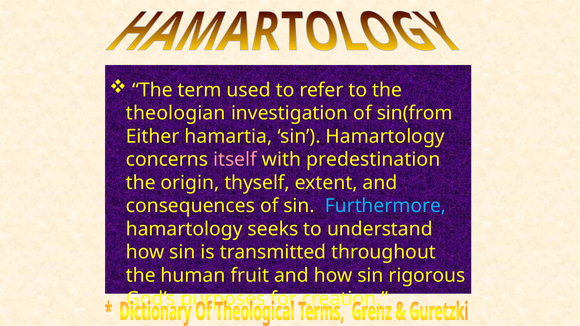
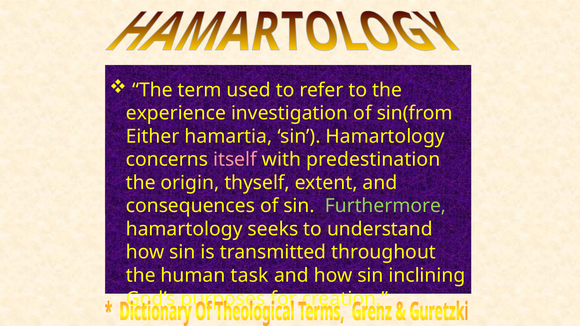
theologian: theologian -> experience (176, 113)
Furthermore colour: light blue -> light green (385, 206)
fruit: fruit -> task (250, 276)
rigorous: rigorous -> inclining (427, 276)
